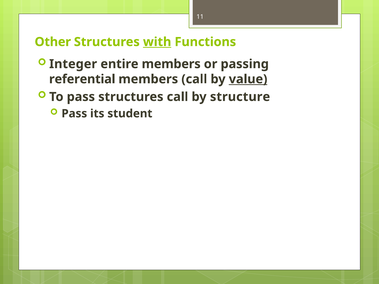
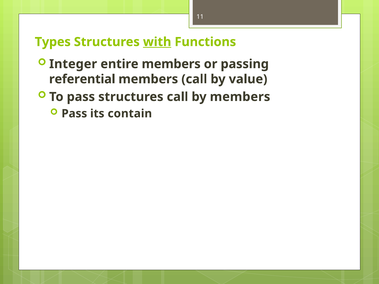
Other: Other -> Types (53, 42)
value underline: present -> none (248, 79)
by structure: structure -> members (240, 97)
student: student -> contain (130, 114)
